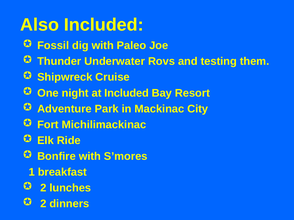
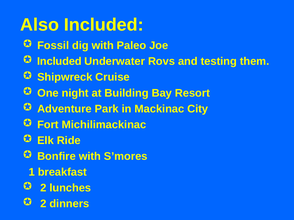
Thunder: Thunder -> Included (59, 61)
at Included: Included -> Building (127, 93)
